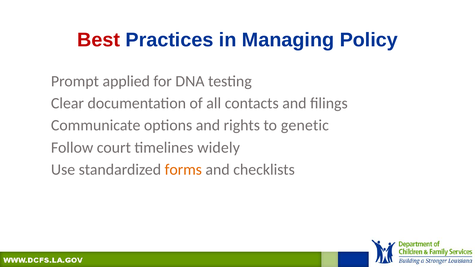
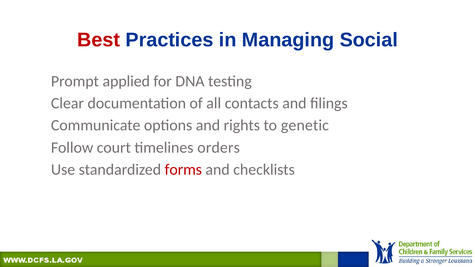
Policy: Policy -> Social (369, 40)
widely: widely -> orders (219, 148)
forms colour: orange -> red (183, 170)
